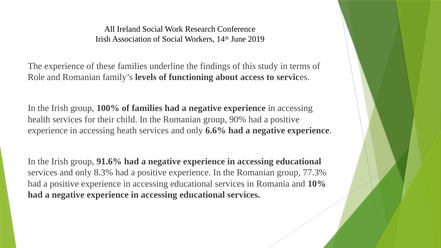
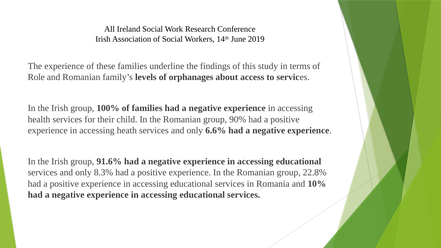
functioning: functioning -> orphanages (191, 77)
77.3%: 77.3% -> 22.8% (315, 173)
